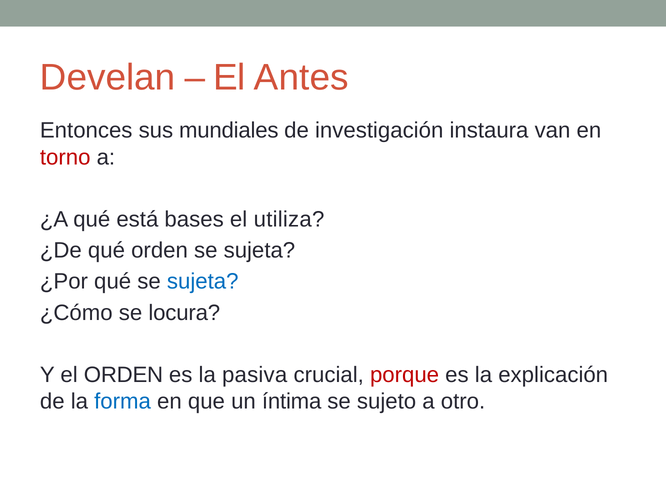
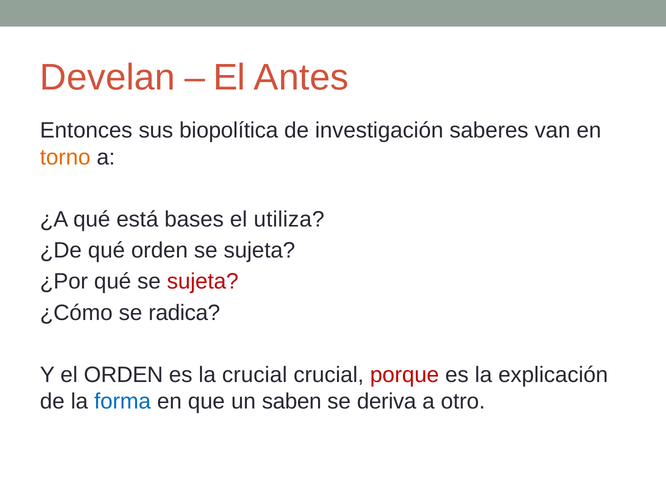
mundiales: mundiales -> biopolítica (229, 130)
instaura: instaura -> saberes (489, 130)
torno colour: red -> orange (65, 157)
sujeta colour: blue -> red (203, 281)
locura: locura -> radica (184, 312)
la pasiva: pasiva -> crucial (255, 375)
íntima: íntima -> saben (292, 401)
sujeto: sujeto -> deriva (387, 401)
